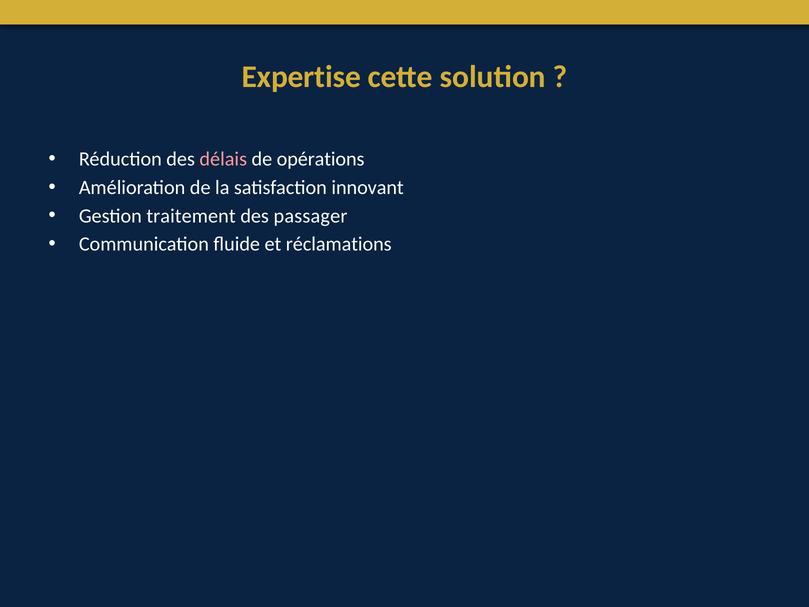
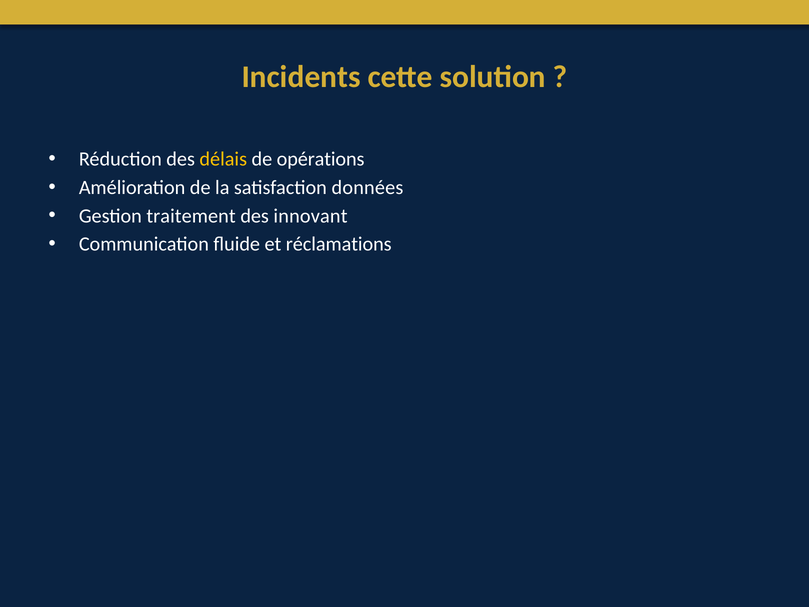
Expertise: Expertise -> Incidents (301, 77)
délais colour: pink -> yellow (223, 159)
innovant: innovant -> données (367, 187)
passager: passager -> innovant (311, 216)
